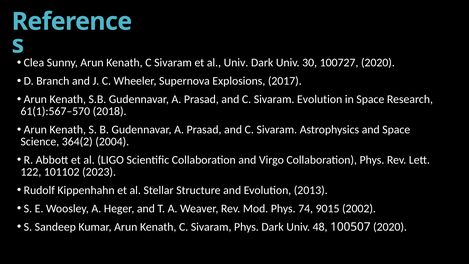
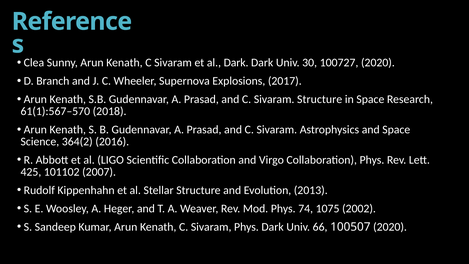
al Univ: Univ -> Dark (236, 63)
Sivaram Evolution: Evolution -> Structure (320, 99)
2004: 2004 -> 2016 (112, 142)
122: 122 -> 425 (31, 172)
2023: 2023 -> 2007 (99, 172)
9015: 9015 -> 1075 (328, 209)
48: 48 -> 66 (320, 227)
